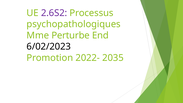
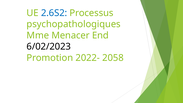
2.6S2 colour: purple -> blue (54, 13)
Perturbe: Perturbe -> Menacer (71, 35)
2035: 2035 -> 2058 (113, 58)
